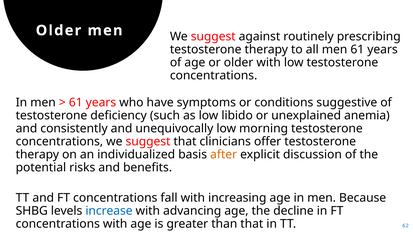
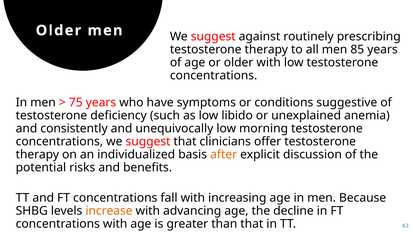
men 61: 61 -> 85 (357, 49)
61: 61 -> 75 (76, 103)
increase colour: blue -> orange (109, 211)
